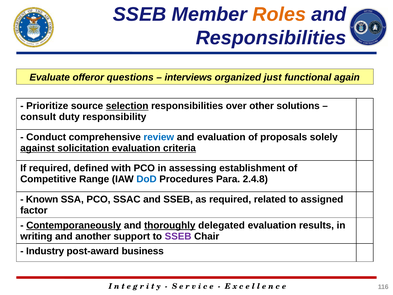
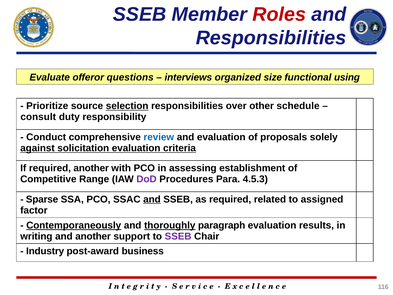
Roles colour: orange -> red (279, 14)
just: just -> size (273, 77)
again: again -> using (347, 77)
solutions: solutions -> schedule (298, 106)
required defined: defined -> another (91, 168)
DoD colour: blue -> purple (147, 179)
2.4.8: 2.4.8 -> 4.5.3 (255, 179)
Known: Known -> Sparse (42, 199)
and underline: none -> present (152, 199)
delegated: delegated -> paragraph (222, 225)
